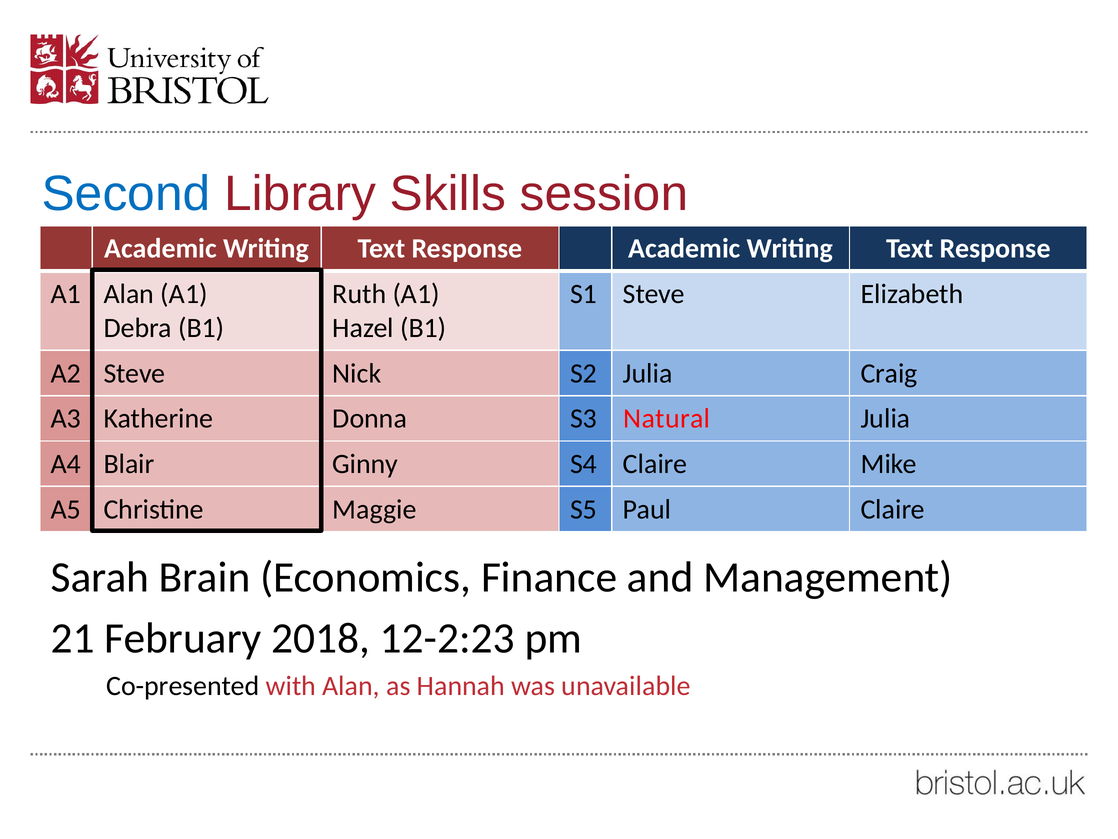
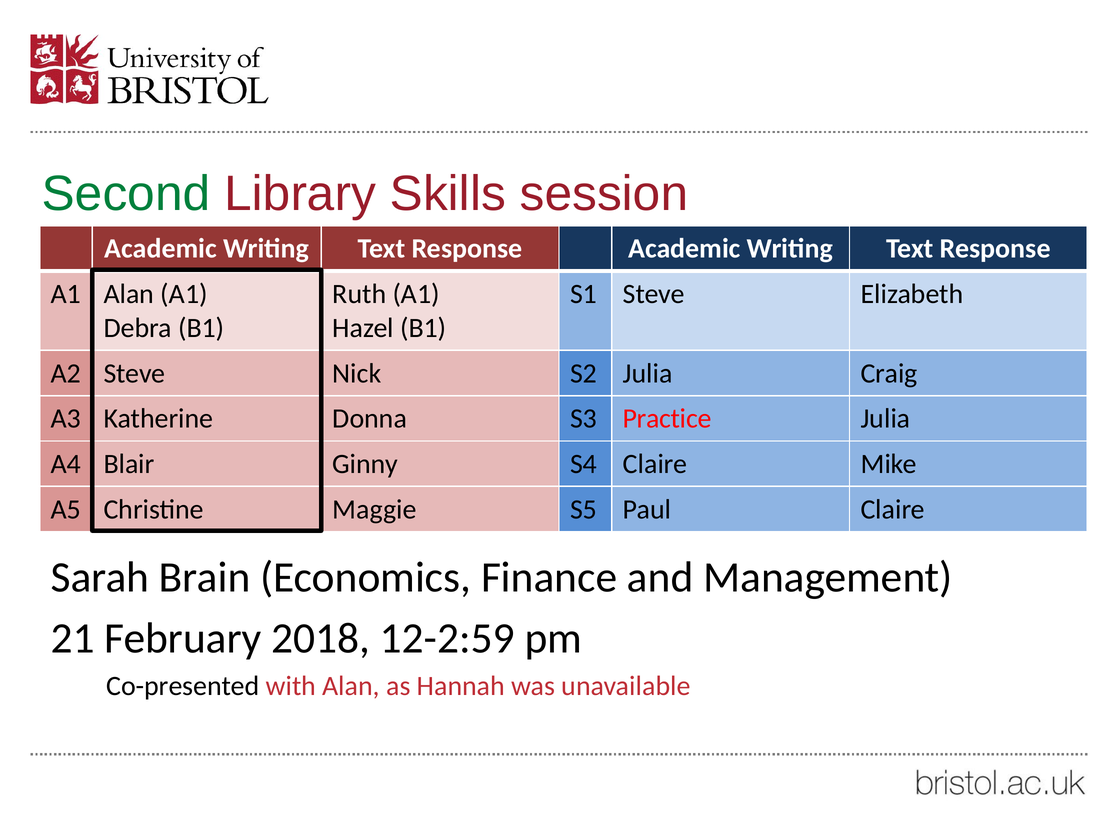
Second colour: blue -> green (126, 194)
Natural: Natural -> Practice (667, 418)
12-2:23: 12-2:23 -> 12-2:59 (447, 638)
